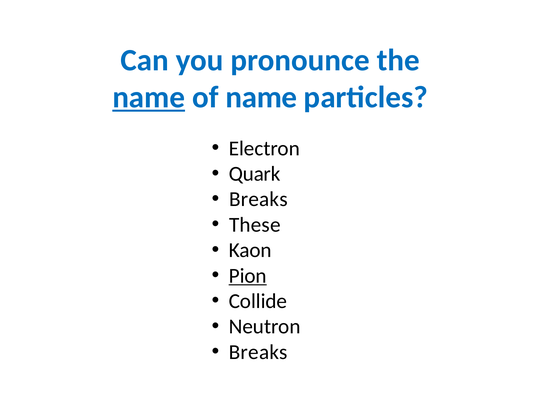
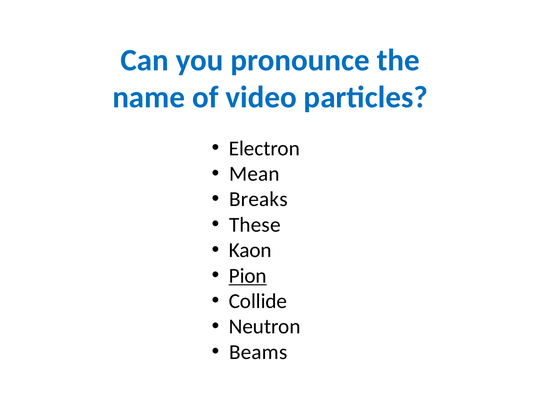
name underline: present -> none (149, 97)
of name: name -> video (261, 97)
Quark: Quark -> Mean (254, 174)
Breaks: Breaks -> Beams (258, 352)
